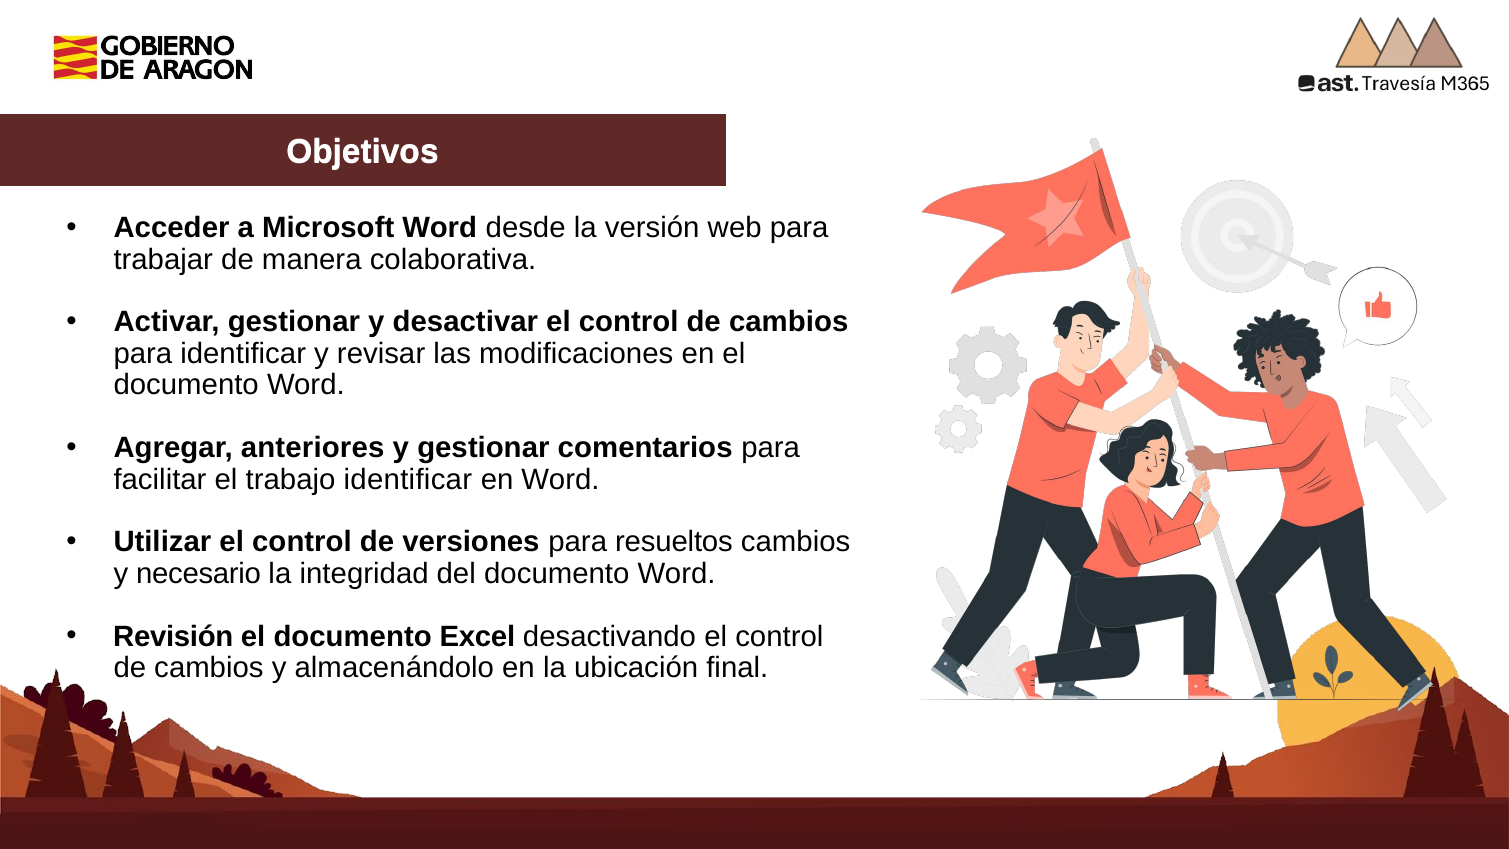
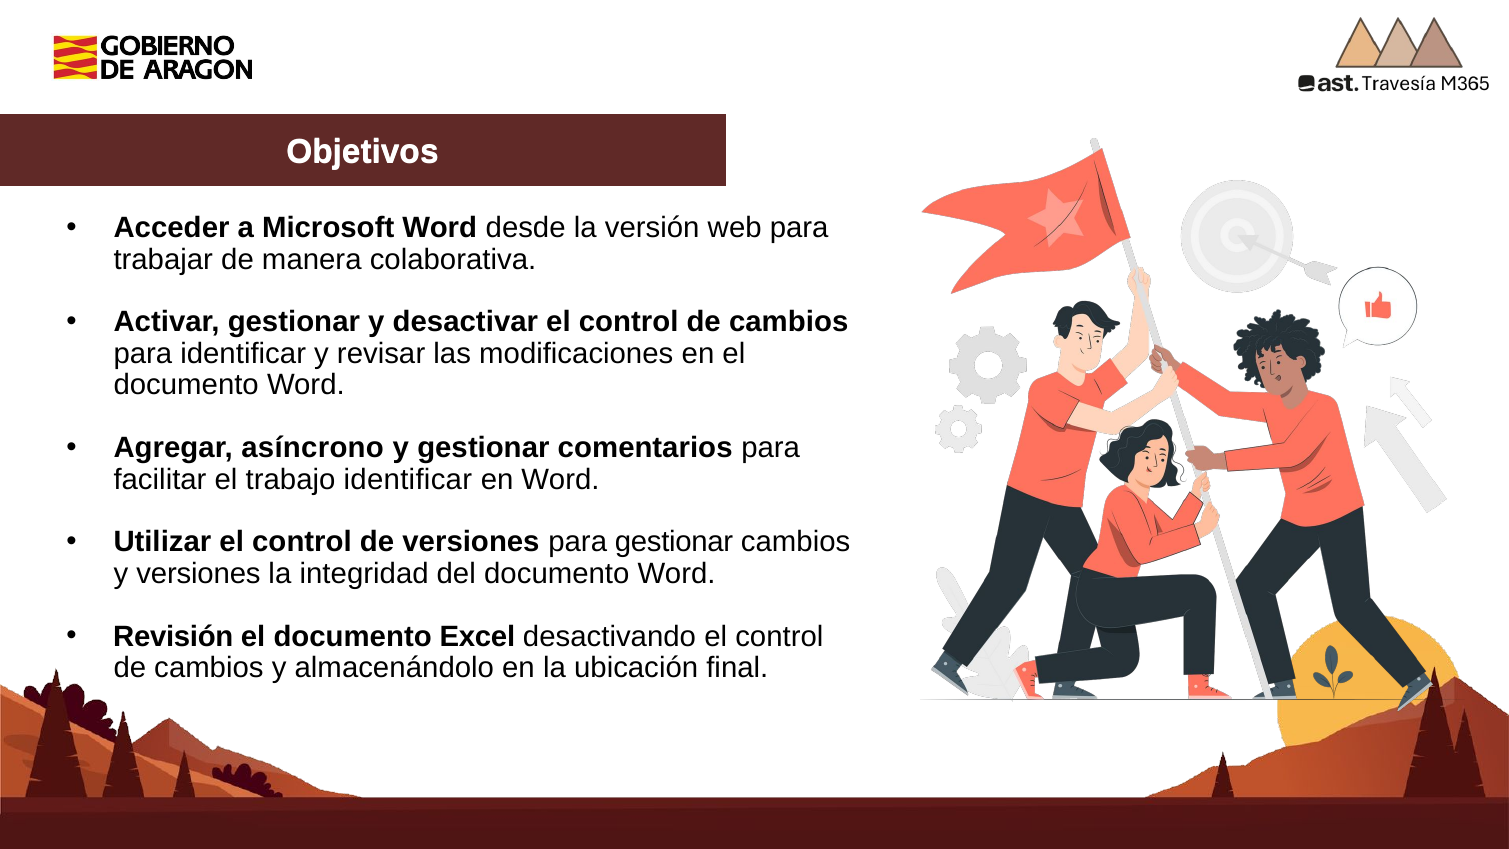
anteriores: anteriores -> asíncrono (313, 448)
para resueltos: resueltos -> gestionar (674, 542)
y necesario: necesario -> versiones (198, 574)
